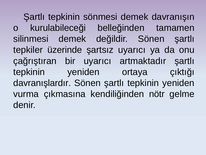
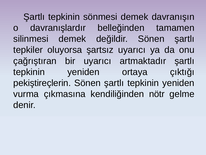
kurulabileceği: kurulabileceği -> davranışlardır (58, 28)
üzerinde: üzerinde -> oluyorsa (65, 50)
davranışlardır: davranışlardır -> pekiştireçlerin (42, 83)
